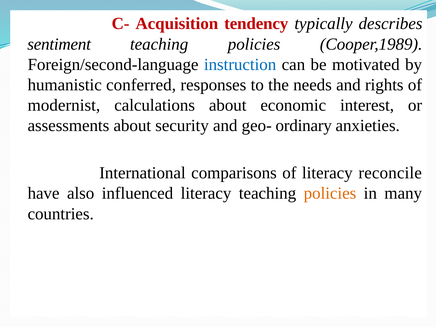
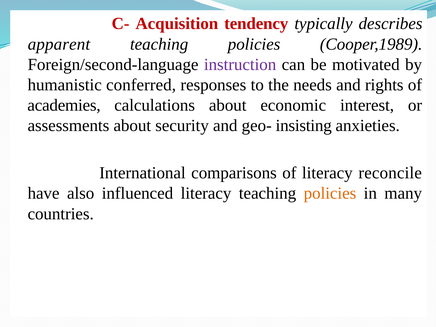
sentiment: sentiment -> apparent (59, 44)
instruction colour: blue -> purple (240, 64)
modernist: modernist -> academies (64, 105)
ordinary: ordinary -> insisting (304, 126)
